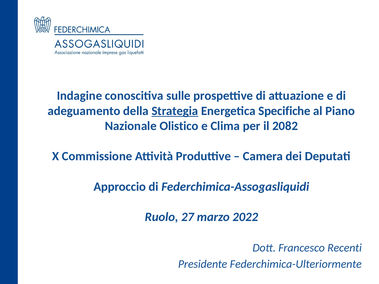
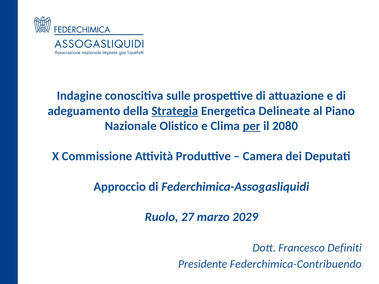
Specifiche: Specifiche -> Delineate (284, 111)
per underline: none -> present (252, 126)
2082: 2082 -> 2080 (285, 126)
2022: 2022 -> 2029 (245, 217)
Recenti: Recenti -> Definiti (345, 248)
Federchimica-Ulteriormente: Federchimica-Ulteriormente -> Federchimica-Contribuendo (296, 264)
